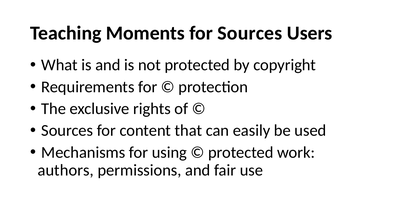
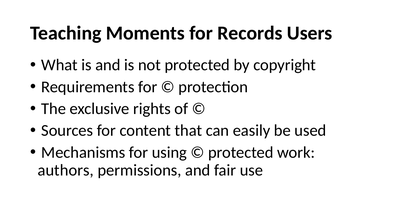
for Sources: Sources -> Records (250, 33)
